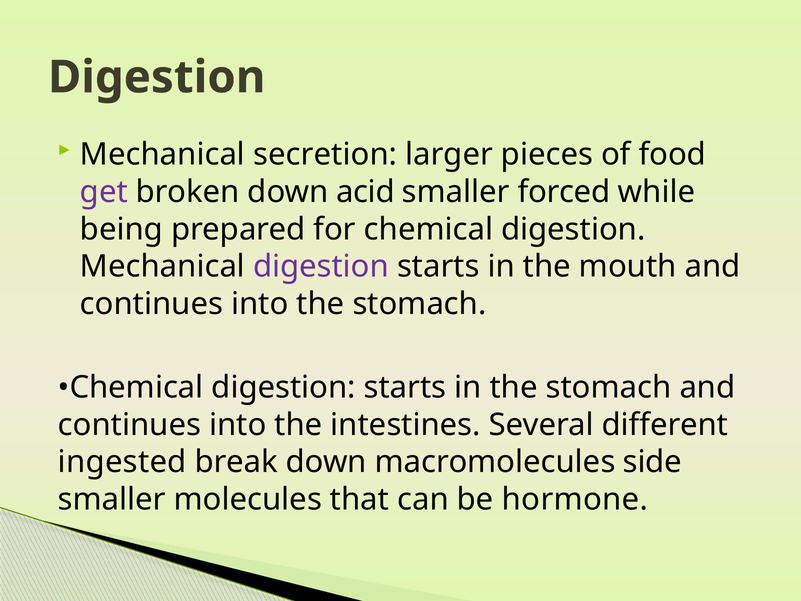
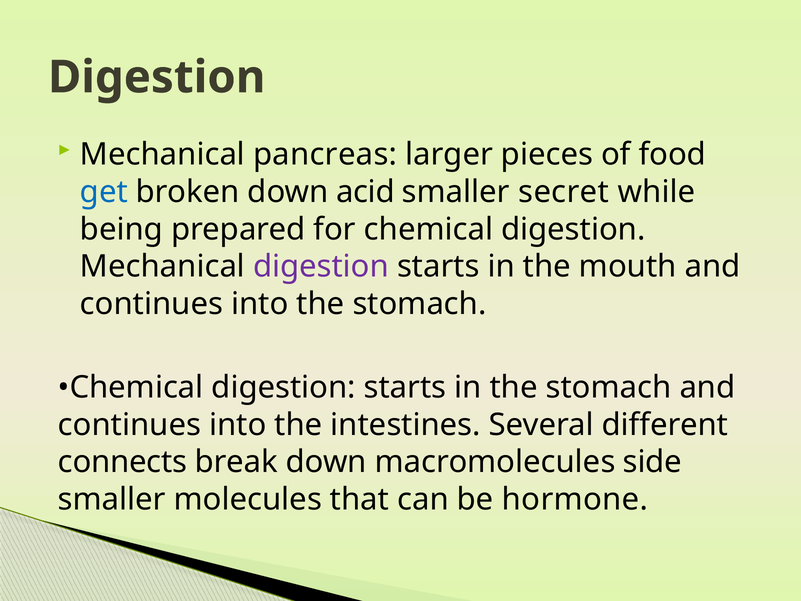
secretion: secretion -> pancreas (325, 155)
get colour: purple -> blue (104, 192)
forced: forced -> secret (564, 192)
ingested: ingested -> connects (123, 462)
